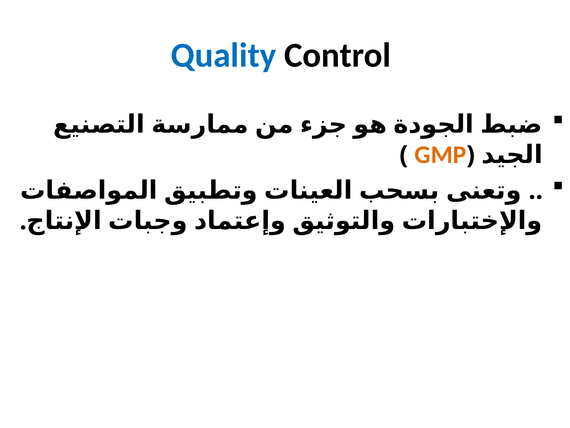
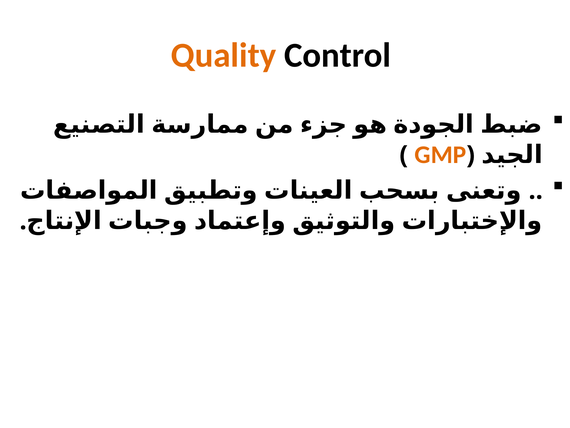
Quality colour: blue -> orange (224, 55)
